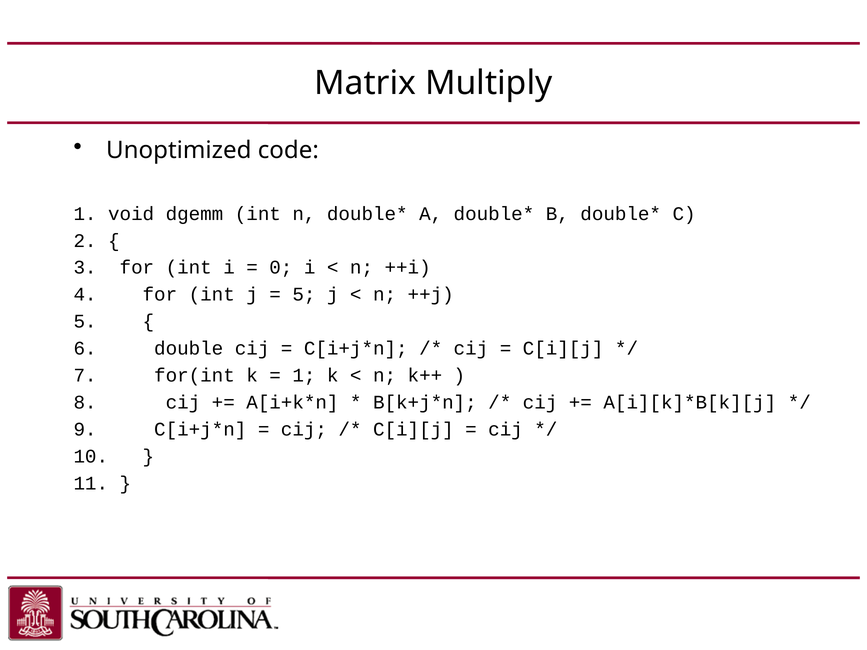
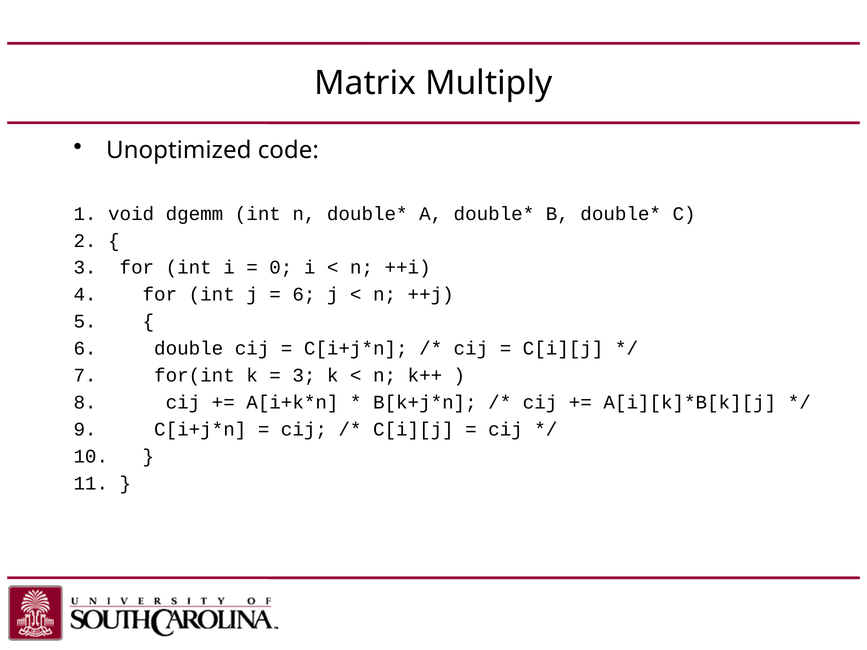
5: 5 -> 6 (304, 295)
1: 1 -> 3 (304, 376)
